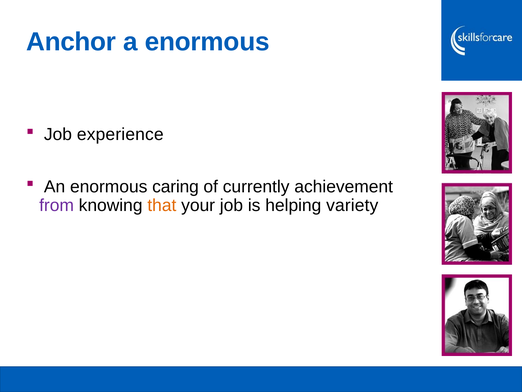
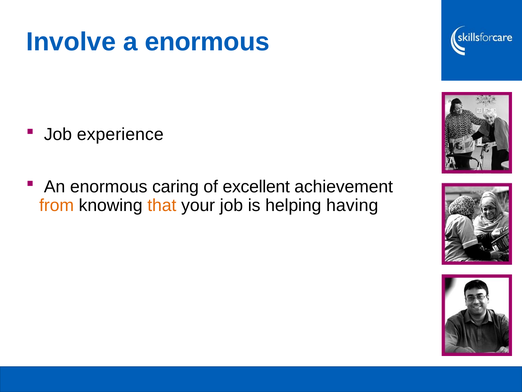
Anchor: Anchor -> Involve (71, 42)
currently: currently -> excellent (256, 186)
from colour: purple -> orange (57, 205)
variety: variety -> having (352, 205)
